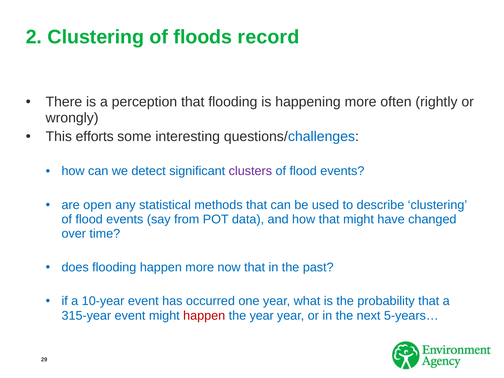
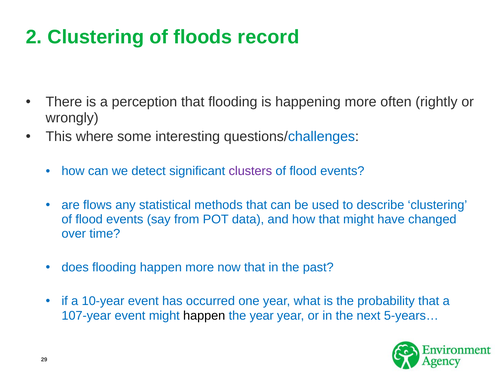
efforts: efforts -> where (95, 137)
open: open -> flows (97, 205)
315-year: 315-year -> 107-year (86, 316)
happen colour: red -> black (204, 316)
